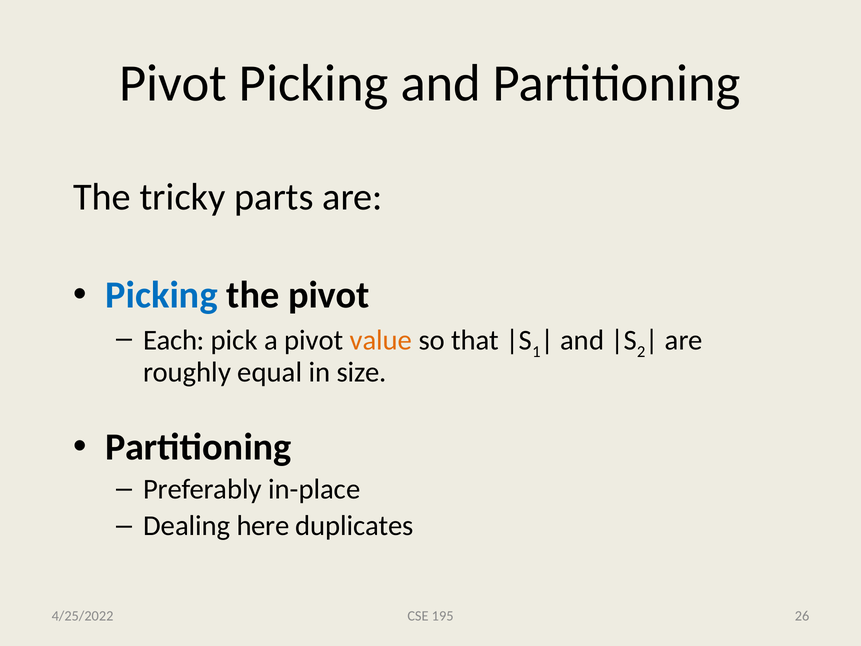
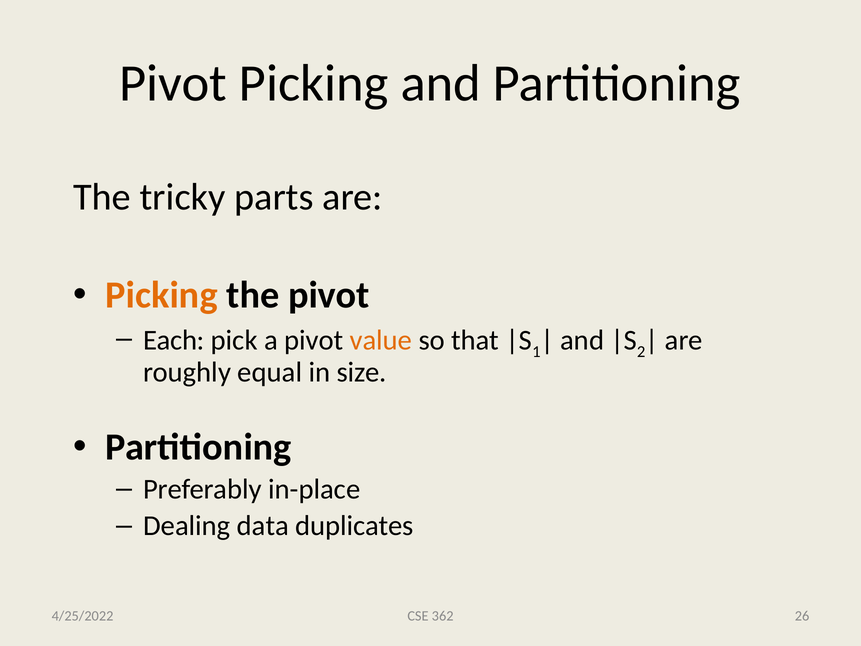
Picking colour: blue -> orange (162, 295)
here: here -> data (263, 526)
195: 195 -> 362 (443, 616)
